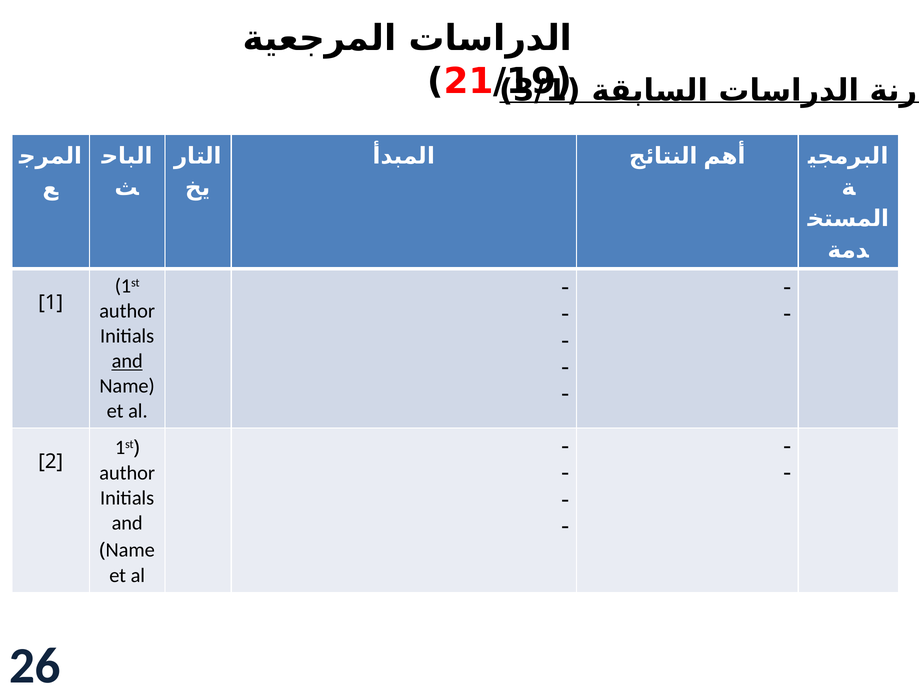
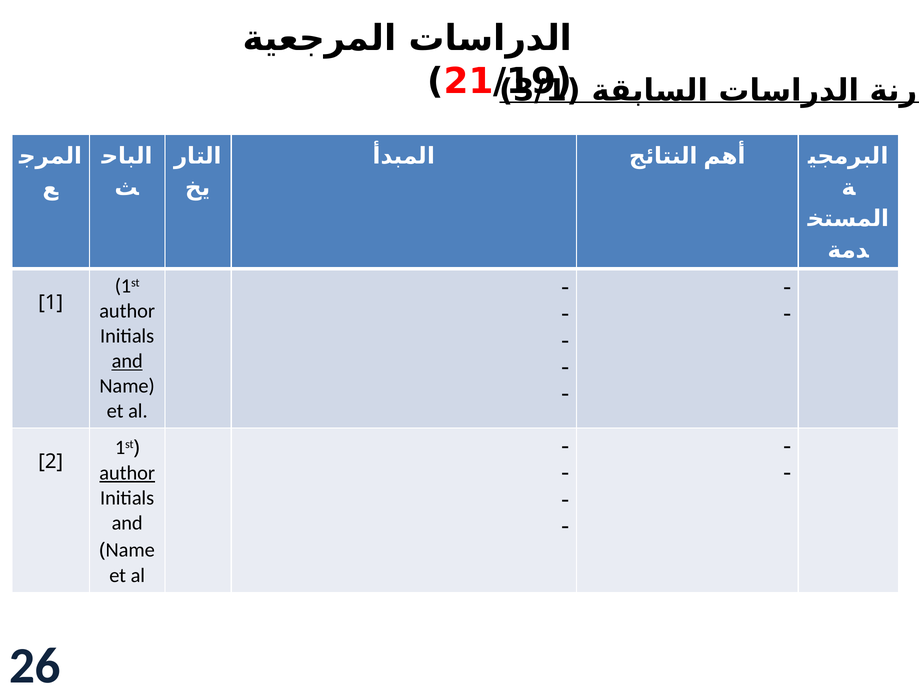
author underline: none -> present (127, 473)
